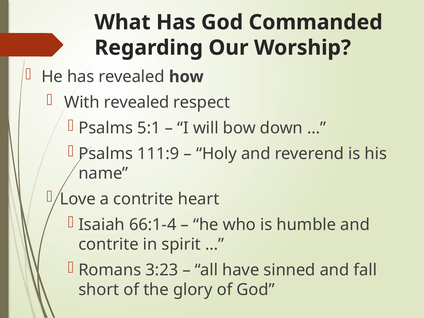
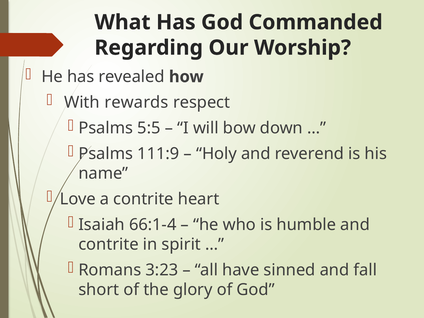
With revealed: revealed -> rewards (136, 102)
5:1: 5:1 -> 5:5 (149, 128)
